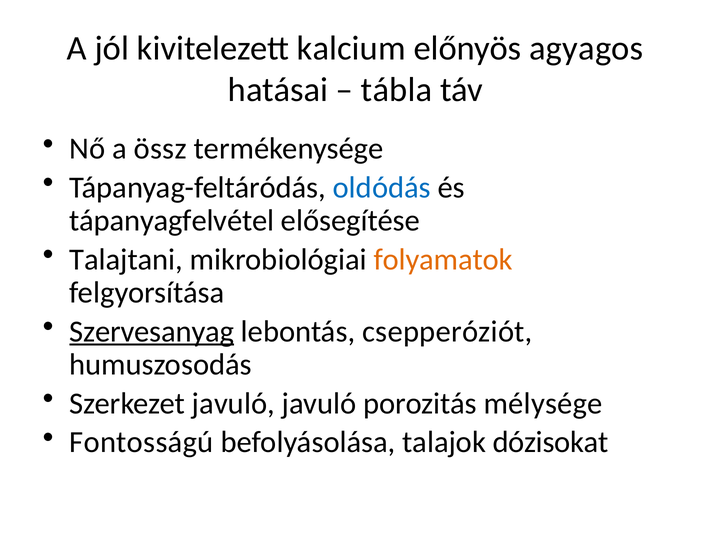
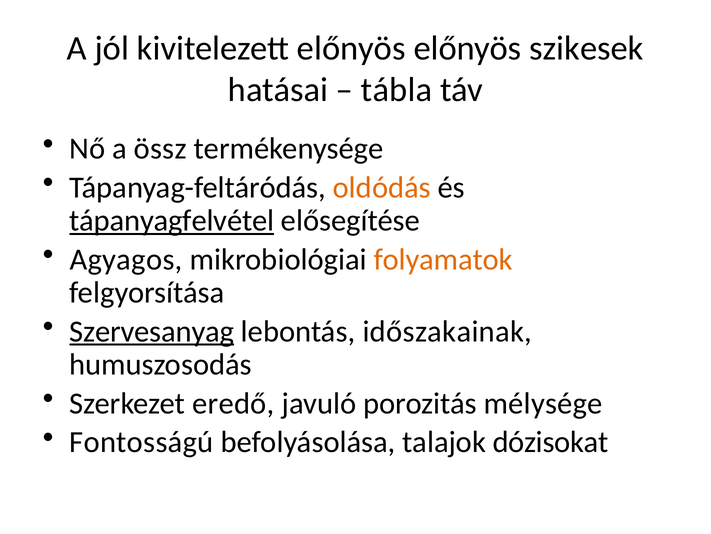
kivitelezett kalcium: kalcium -> előnyös (351, 48)
agyagos: agyagos -> szikesek (586, 48)
oldódás colour: blue -> orange (382, 187)
tápanyagfelvétel underline: none -> present (172, 220)
Talajtani: Talajtani -> Agyagos (126, 259)
csepperóziót: csepperóziót -> időszakainak (447, 331)
Szerkezet javuló: javuló -> eredő (233, 403)
